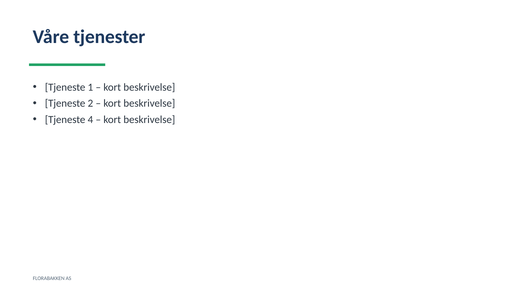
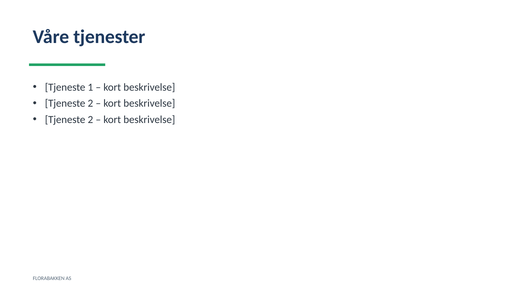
4: 4 -> 2 (90, 120)
